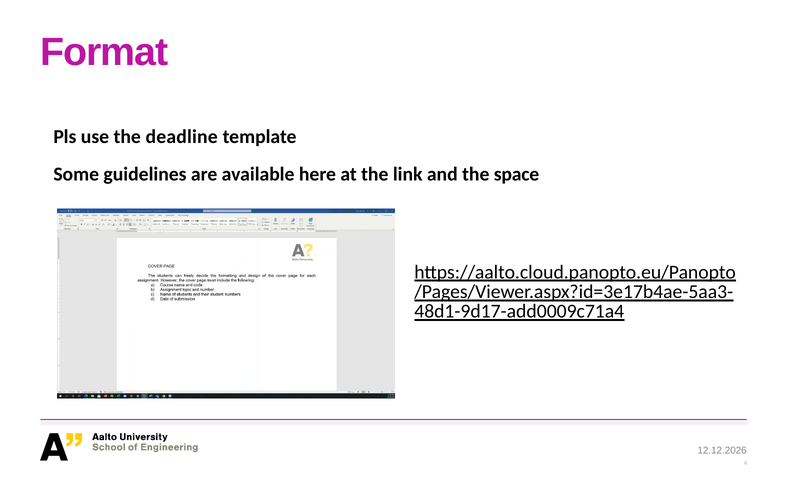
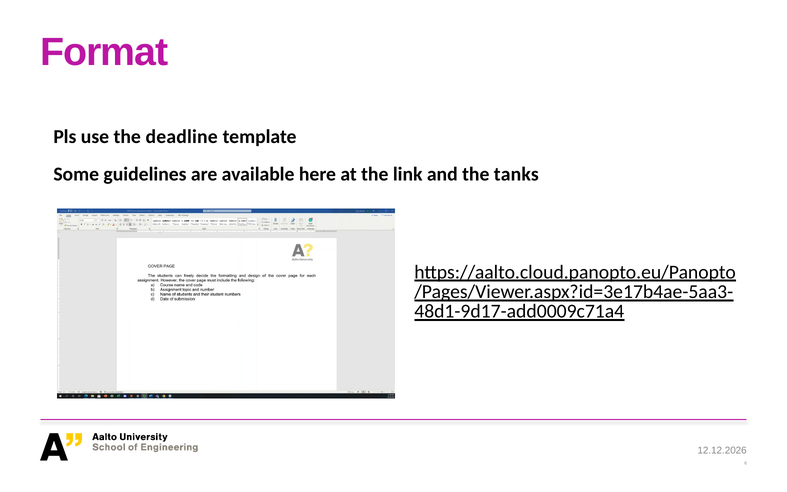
space: space -> tanks (516, 174)
